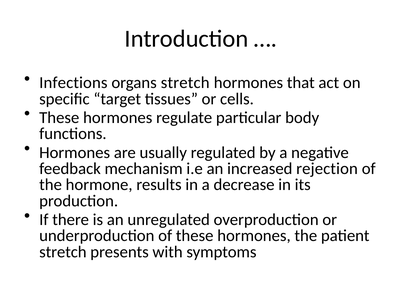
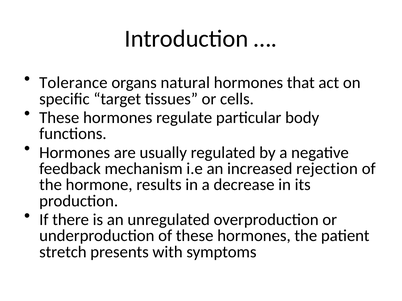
Infections: Infections -> Tolerance (73, 83)
organs stretch: stretch -> natural (185, 83)
